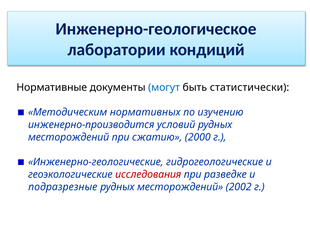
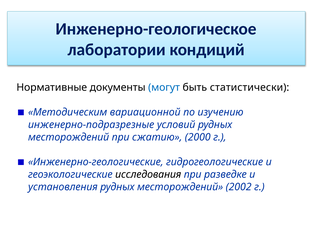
нормативных: нормативных -> вариационной (145, 112)
инженерно-производится: инженерно-производится -> инженерно-подразрезные (91, 124)
исследования colour: red -> black (148, 174)
подразрезные: подразрезные -> установления (63, 186)
